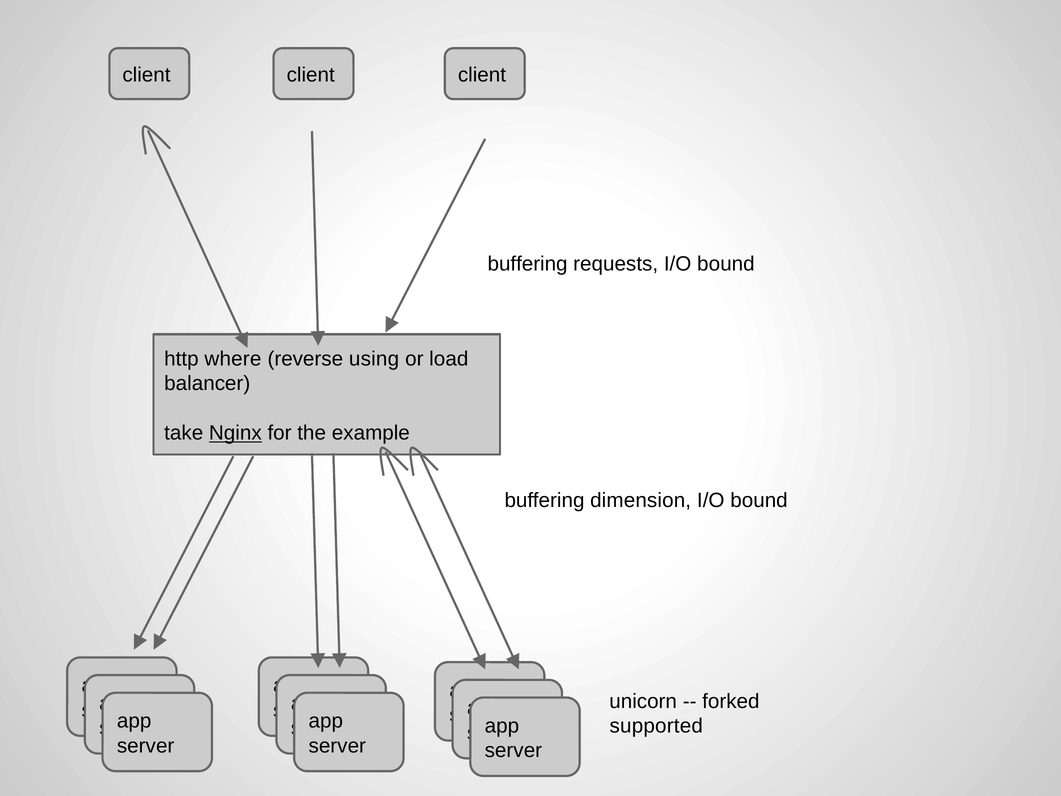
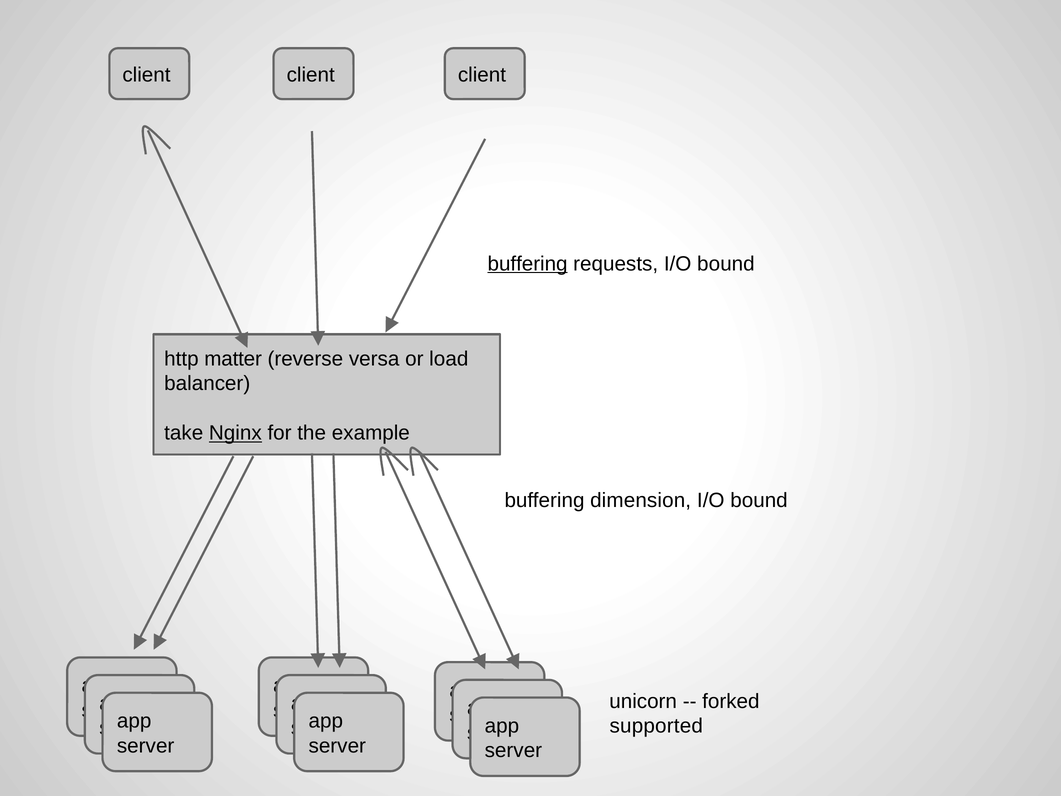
buffering underline: none -> present (528, 264)
where: where -> matter (233, 359)
using: using -> versa (374, 359)
